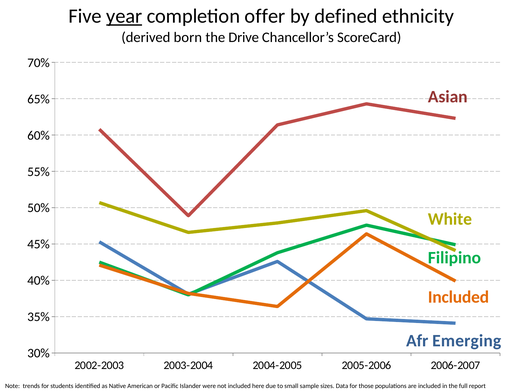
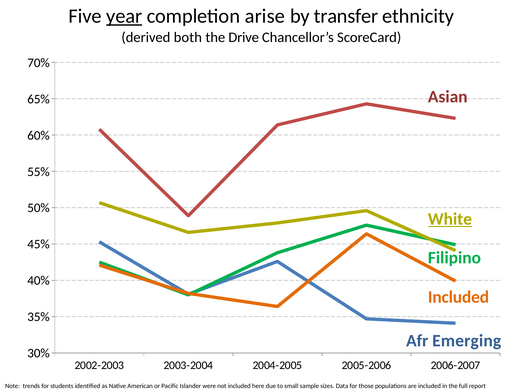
offer: offer -> arise (265, 16)
defined: defined -> transfer (346, 16)
born: born -> both (188, 37)
White underline: none -> present (450, 219)
